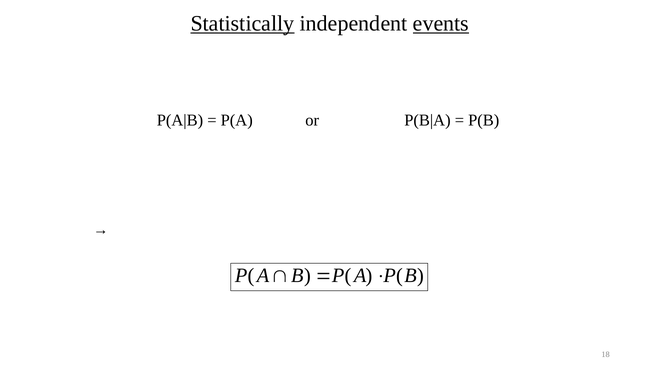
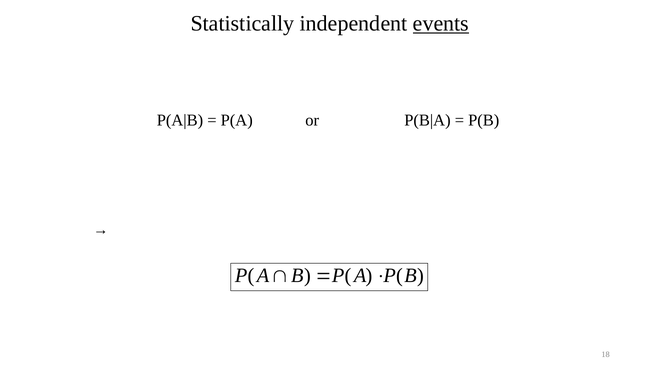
Statistically underline: present -> none (242, 23)
